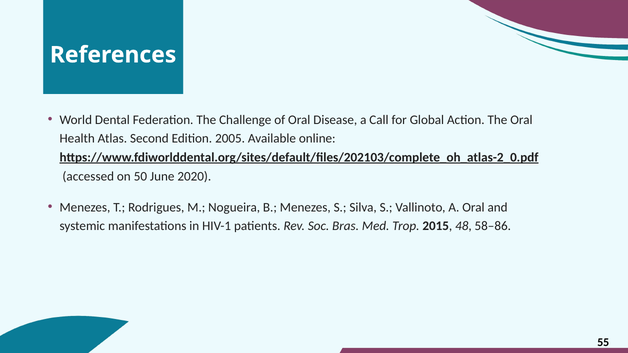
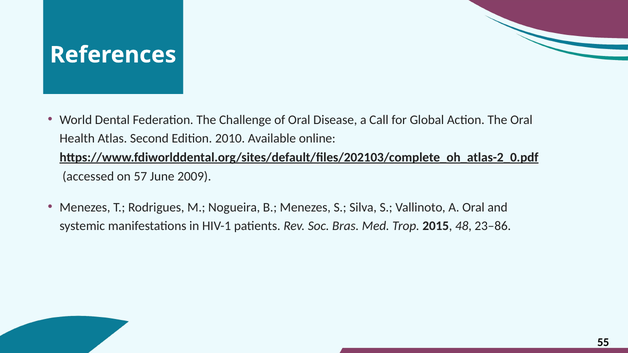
2005: 2005 -> 2010 (230, 139)
50: 50 -> 57 (140, 177)
2020: 2020 -> 2009 (194, 177)
58–86: 58–86 -> 23–86 (493, 226)
